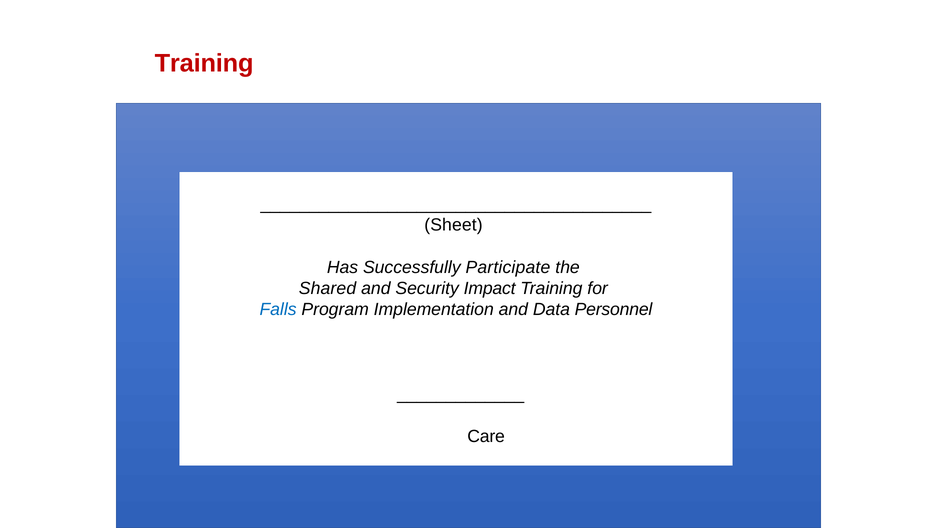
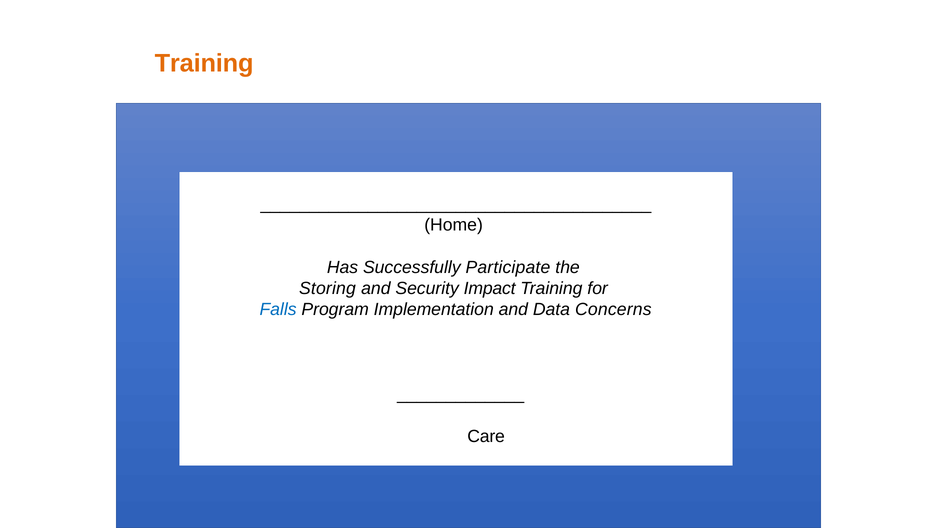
Training colour: red -> orange (204, 63)
Sheet: Sheet -> Home (454, 225)
Shared: Shared -> Storing (327, 288)
Personnel: Personnel -> Concerns (613, 309)
